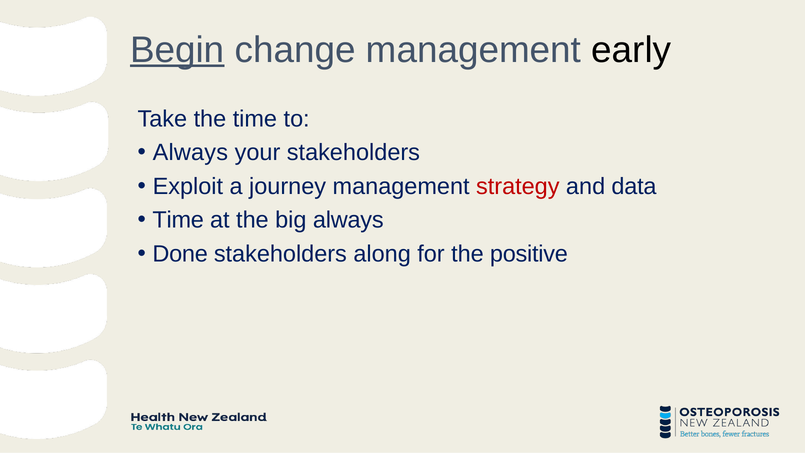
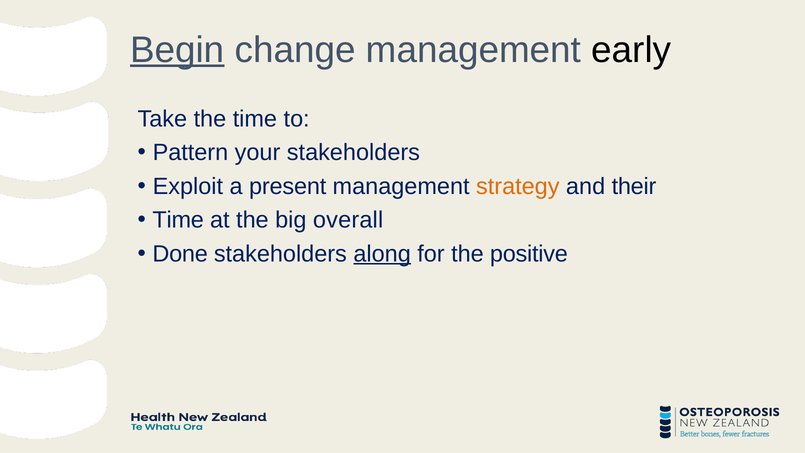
Always: Always -> Pattern (190, 152)
journey: journey -> present (288, 186)
strategy colour: red -> orange (518, 186)
data: data -> their (634, 186)
big always: always -> overall (348, 220)
along underline: none -> present (382, 254)
